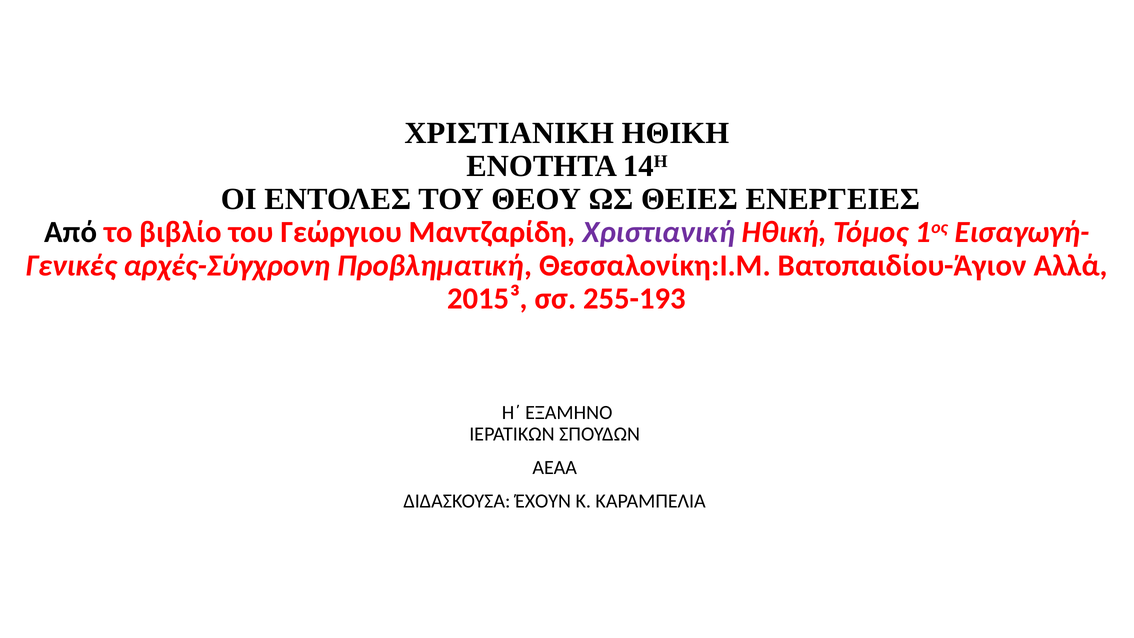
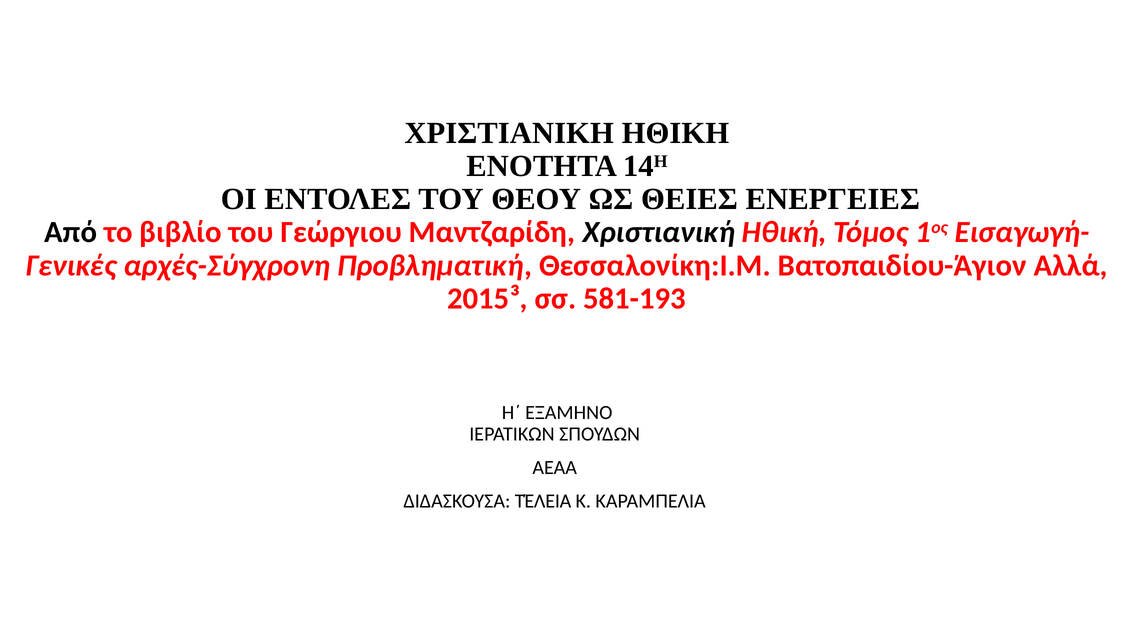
Χριστιανική colour: purple -> black (659, 232)
255-193: 255-193 -> 581-193 (635, 299)
ΈΧΟΥΝ: ΈΧΟΥΝ -> ΤΈΛΕΙΑ (543, 501)
